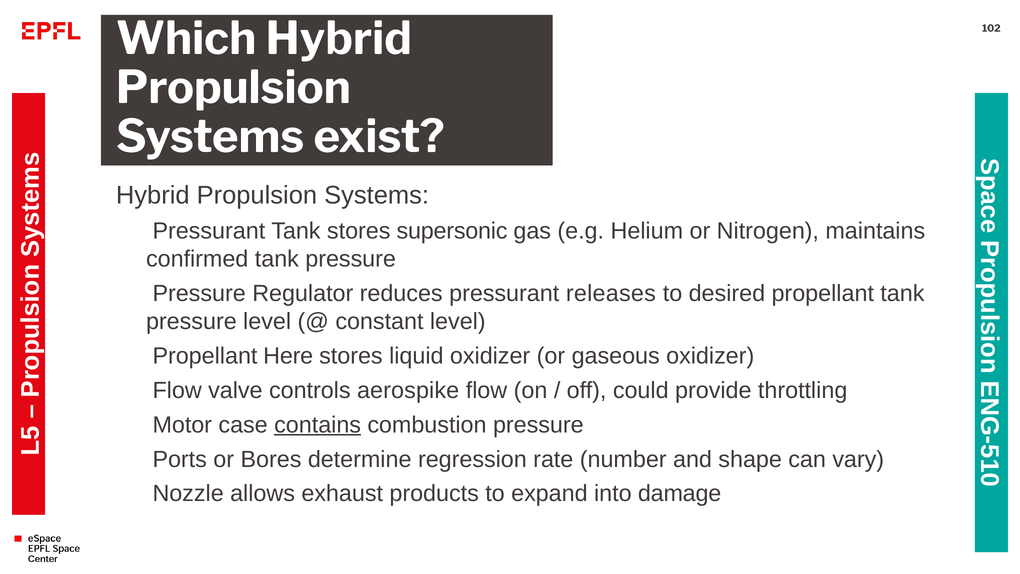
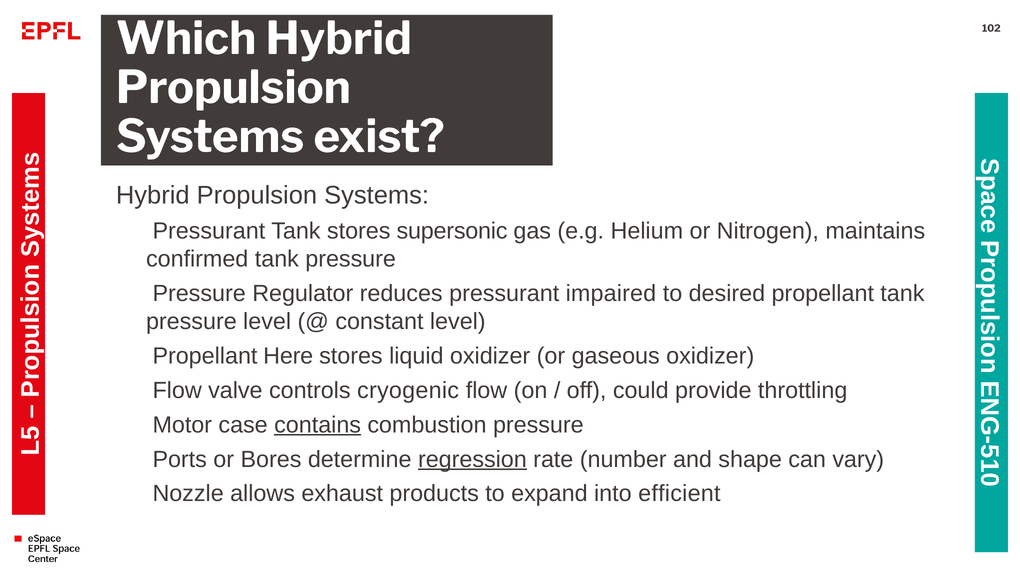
releases: releases -> impaired (611, 293)
aerospike: aerospike -> cryogenic (408, 390)
regression underline: none -> present (472, 459)
damage: damage -> efficient (679, 494)
